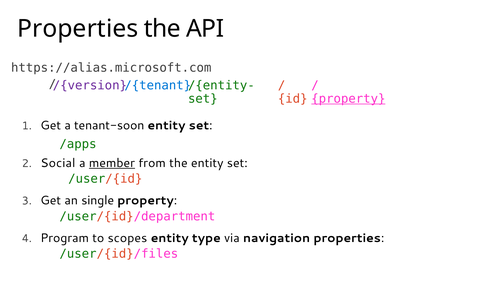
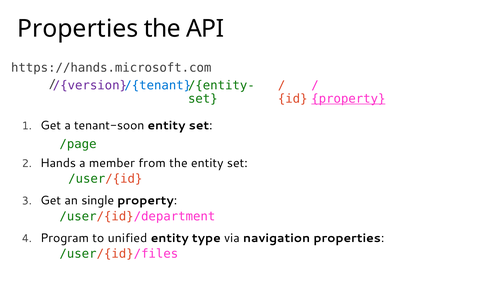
https://alias.microsoft.com: https://alias.microsoft.com -> https://hands.microsoft.com (111, 68)
/apps: /apps -> /page (78, 144)
Social: Social -> Hands (58, 163)
member underline: present -> none (112, 163)
scopes: scopes -> unified (127, 238)
